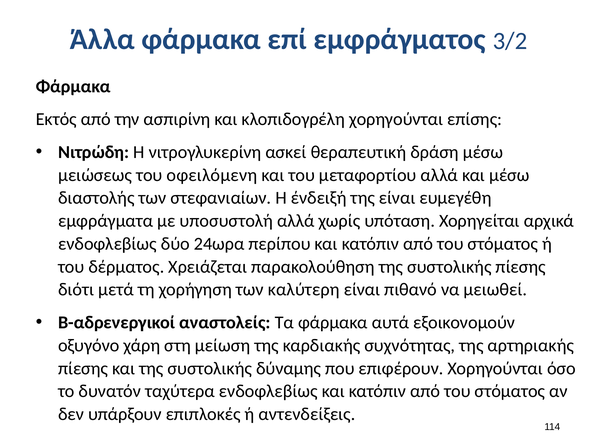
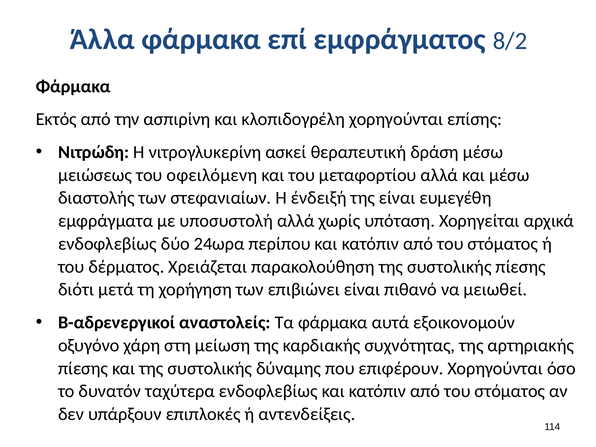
3/2: 3/2 -> 8/2 (510, 41)
καλύτερη: καλύτερη -> επιβιώνει (304, 290)
